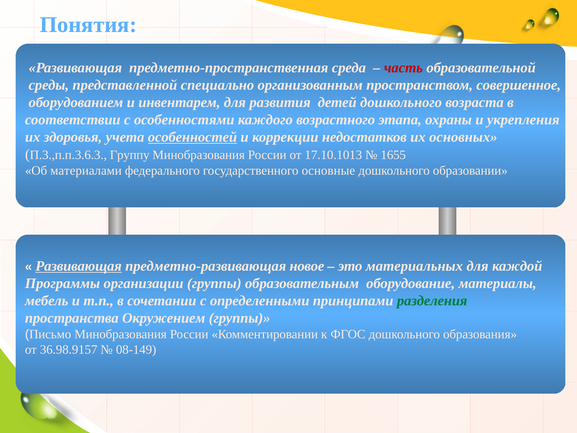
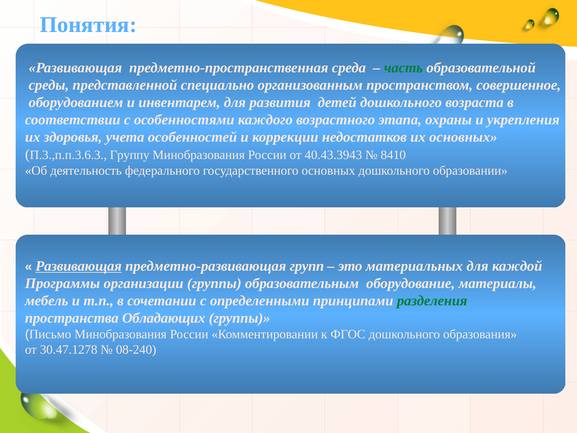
часть colour: red -> green (403, 68)
особенностей underline: present -> none (192, 137)
17.10.1013: 17.10.1013 -> 40.43.3943 (333, 155)
1655: 1655 -> 8410 (393, 155)
материалами: материалами -> деятельность (86, 171)
государственного основные: основные -> основных (328, 171)
новое: новое -> групп (307, 266)
Окружением: Окружением -> Обладающих (164, 318)
36.98.9157: 36.98.9157 -> 30.47.1278 (69, 350)
08-149: 08-149 -> 08-240 (136, 350)
